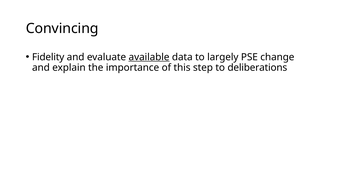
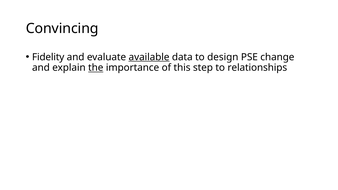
largely: largely -> design (223, 57)
the underline: none -> present (96, 68)
deliberations: deliberations -> relationships (257, 68)
